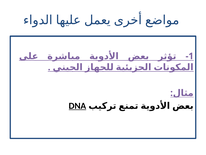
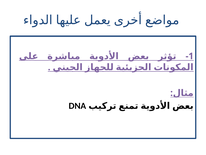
DNA underline: present -> none (77, 105)
